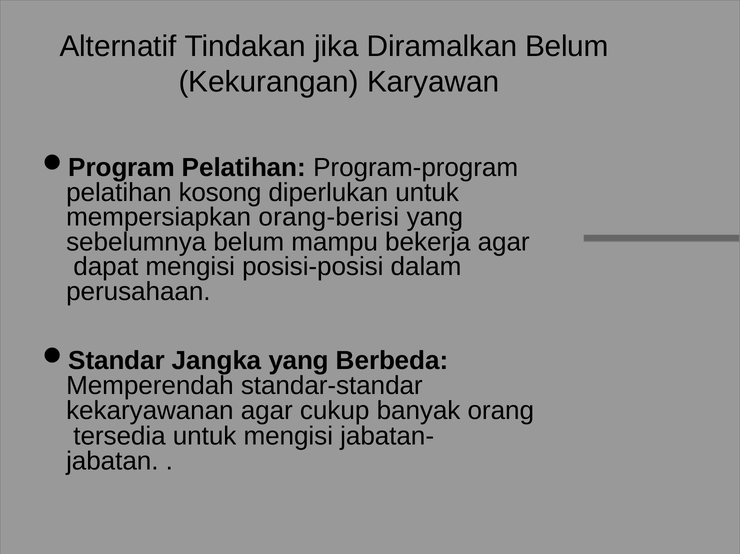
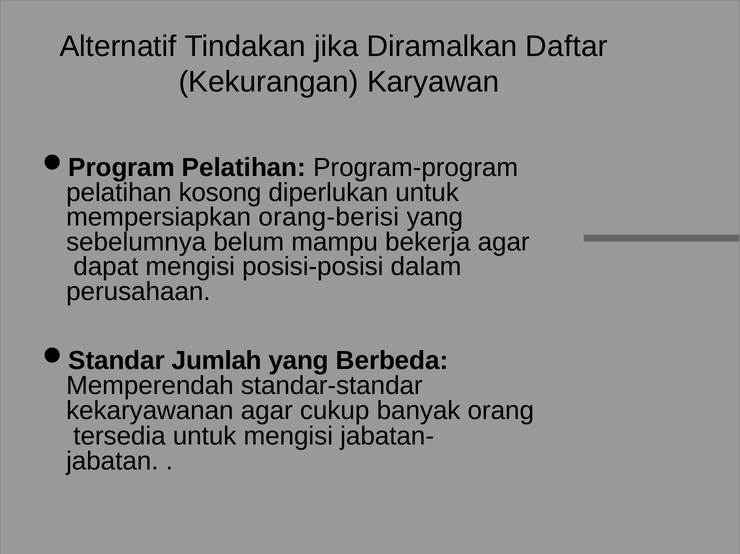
Diramalkan Belum: Belum -> Daftar (567, 46)
Jangka: Jangka -> Jumlah (217, 361)
